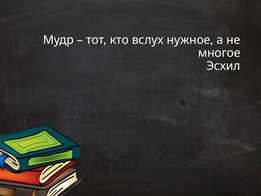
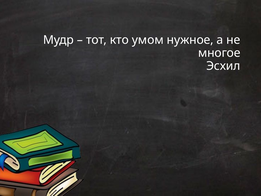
вслух: вслух -> умом (148, 40)
